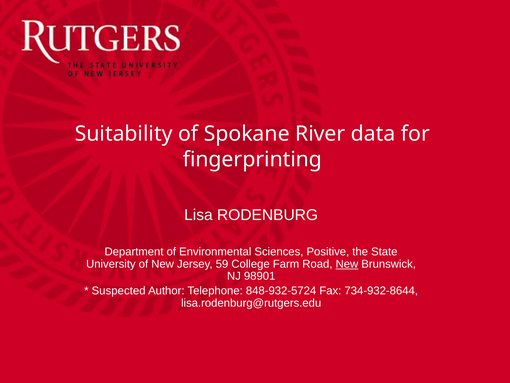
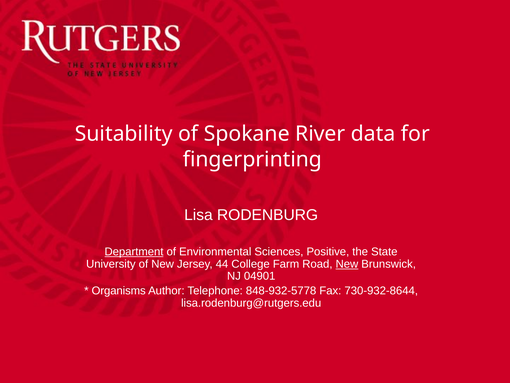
Department underline: none -> present (134, 251)
59: 59 -> 44 (222, 264)
98901: 98901 -> 04901 (260, 276)
Suspected: Suspected -> Organisms (119, 290)
848-932-5724: 848-932-5724 -> 848-932-5778 (281, 290)
734-932-8644: 734-932-8644 -> 730-932-8644 (381, 290)
